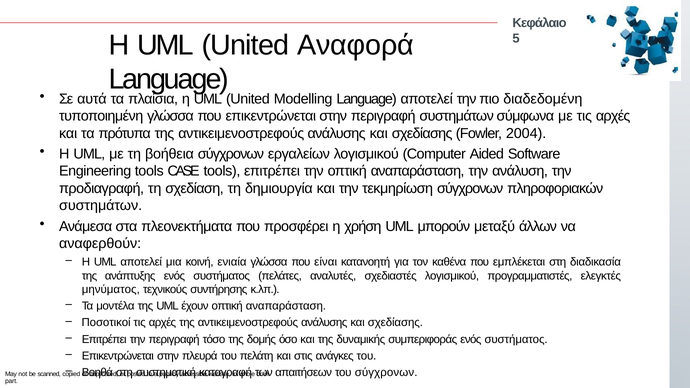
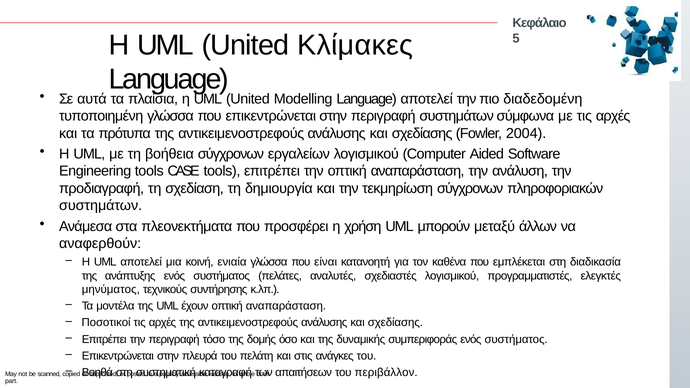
Αναφορά: Αναφορά -> Κλίμακες (355, 45)
του σύγχρονων: σύγχρονων -> περιβάλλον (386, 372)
